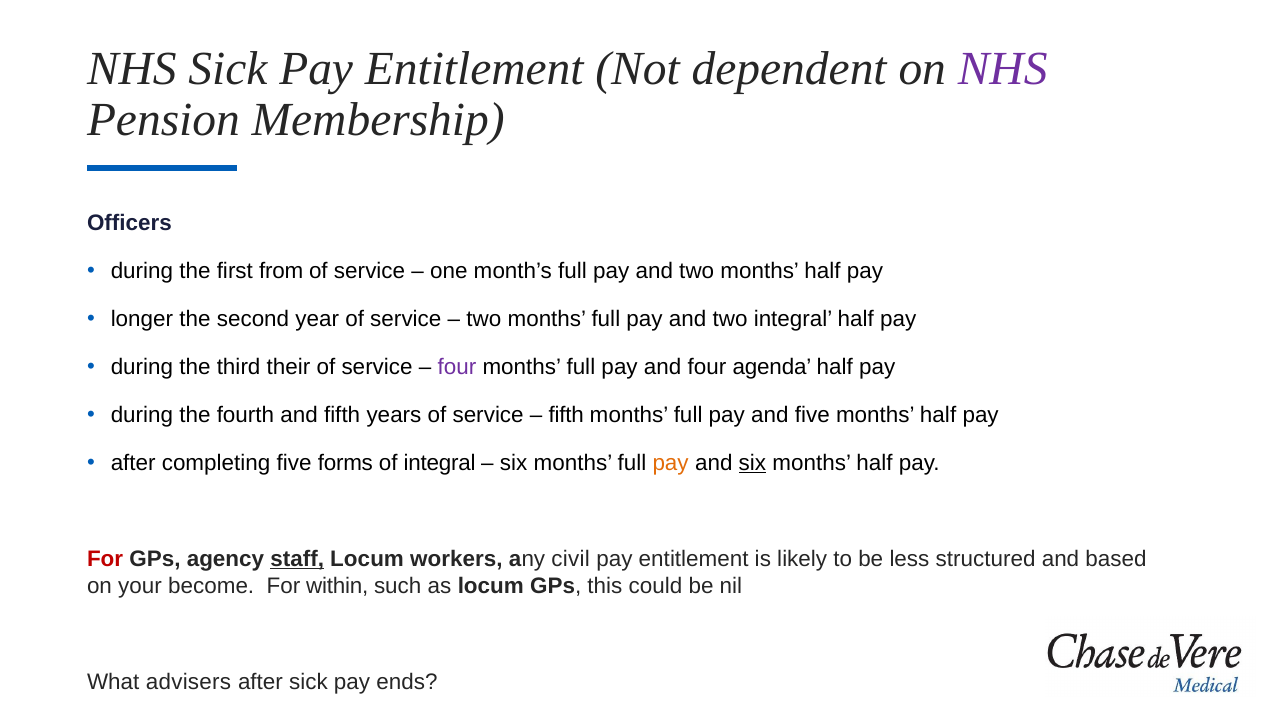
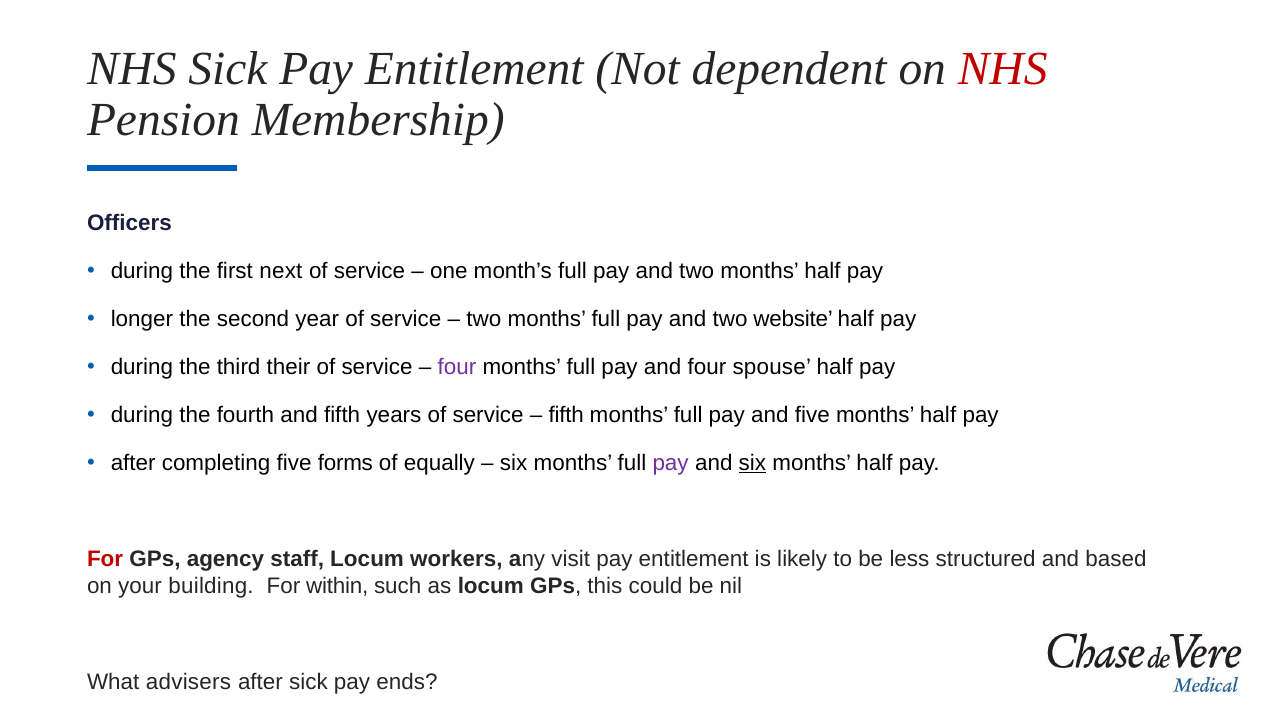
NHS colour: purple -> red (1003, 69)
from: from -> next (281, 271)
two integral: integral -> website (793, 319)
agenda: agenda -> spouse (772, 367)
of integral: integral -> equally (439, 463)
pay colour: orange -> purple (671, 463)
staff underline: present -> none (297, 559)
civil: civil -> visit (571, 559)
become: become -> building (211, 586)
